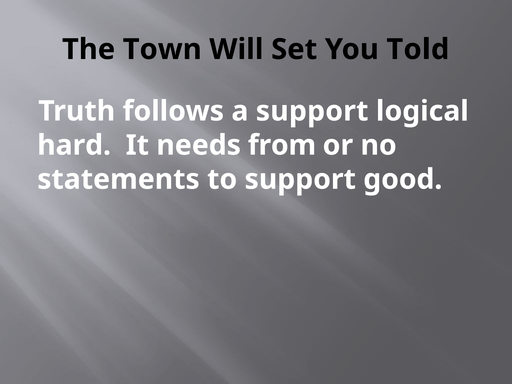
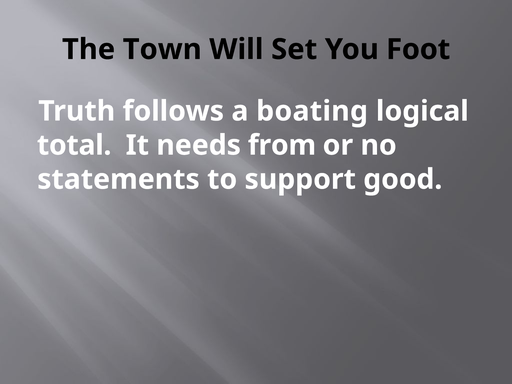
Told: Told -> Foot (418, 49)
a support: support -> boating (312, 111)
hard: hard -> total (74, 145)
